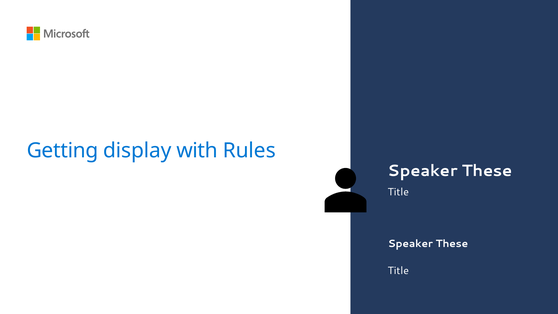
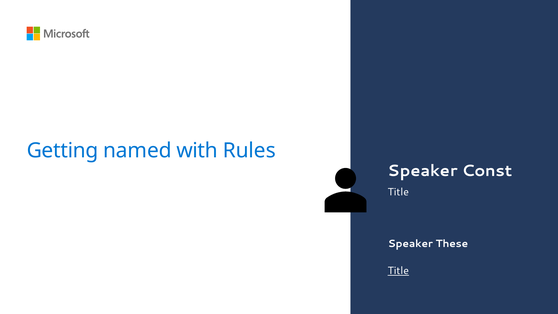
display: display -> named (137, 151)
These: These -> Const (487, 171)
Title underline: none -> present (398, 271)
